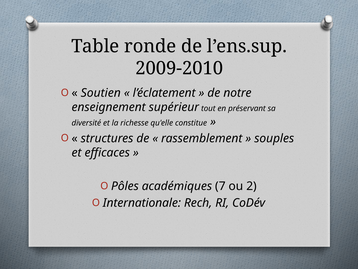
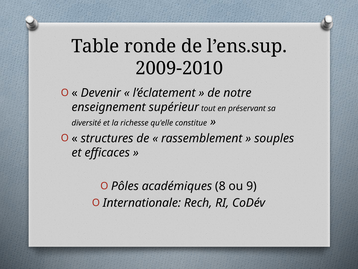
Soutien: Soutien -> Devenir (101, 93)
7: 7 -> 8 (220, 186)
2: 2 -> 9 (252, 186)
